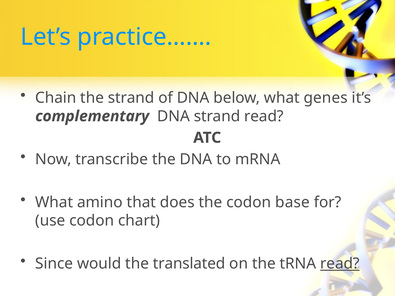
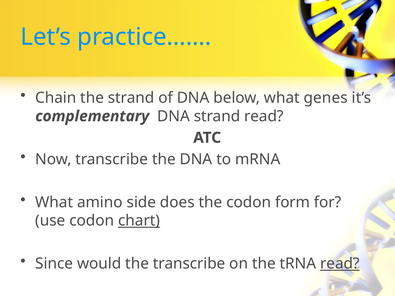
that: that -> side (141, 202)
base: base -> form (293, 202)
chart underline: none -> present (139, 221)
the translated: translated -> transcribe (189, 264)
